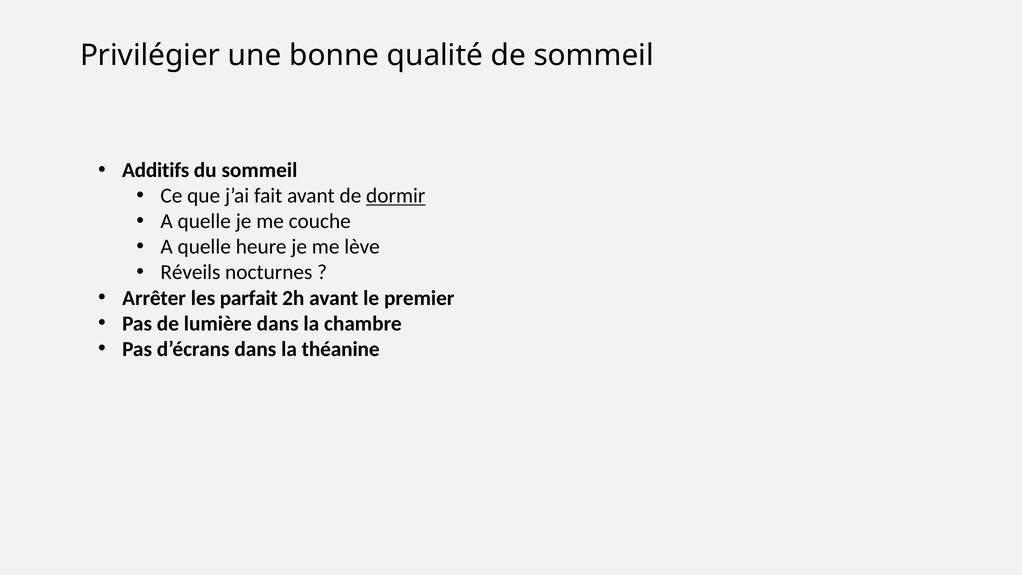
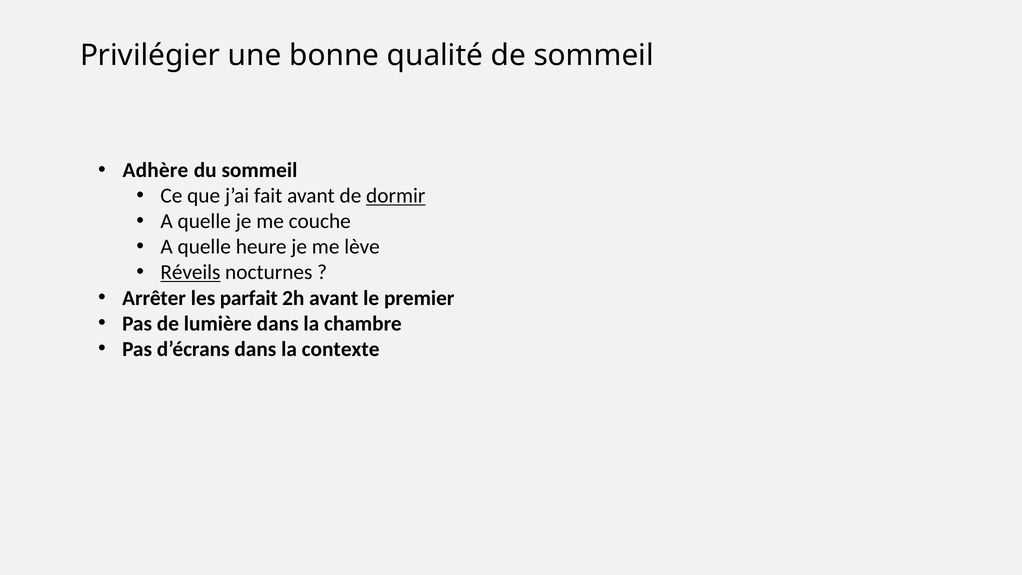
Additifs: Additifs -> Adhère (155, 170)
Réveils underline: none -> present (190, 272)
théanine: théanine -> contexte (341, 349)
